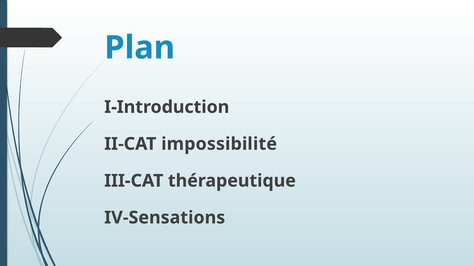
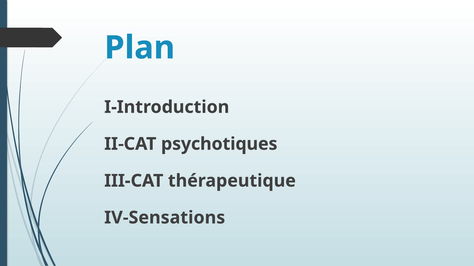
impossibilité: impossibilité -> psychotiques (219, 144)
